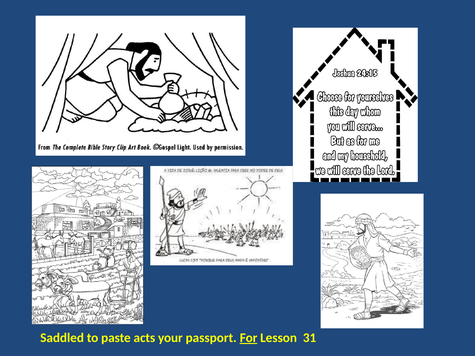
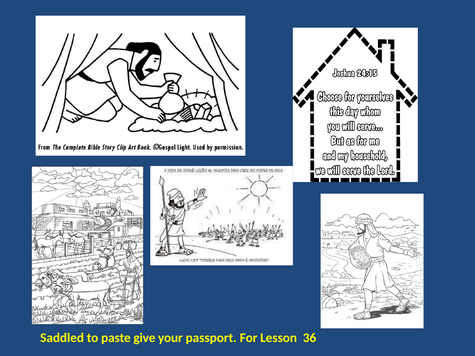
acts: acts -> give (144, 338)
For underline: present -> none (249, 338)
31: 31 -> 36 (310, 338)
